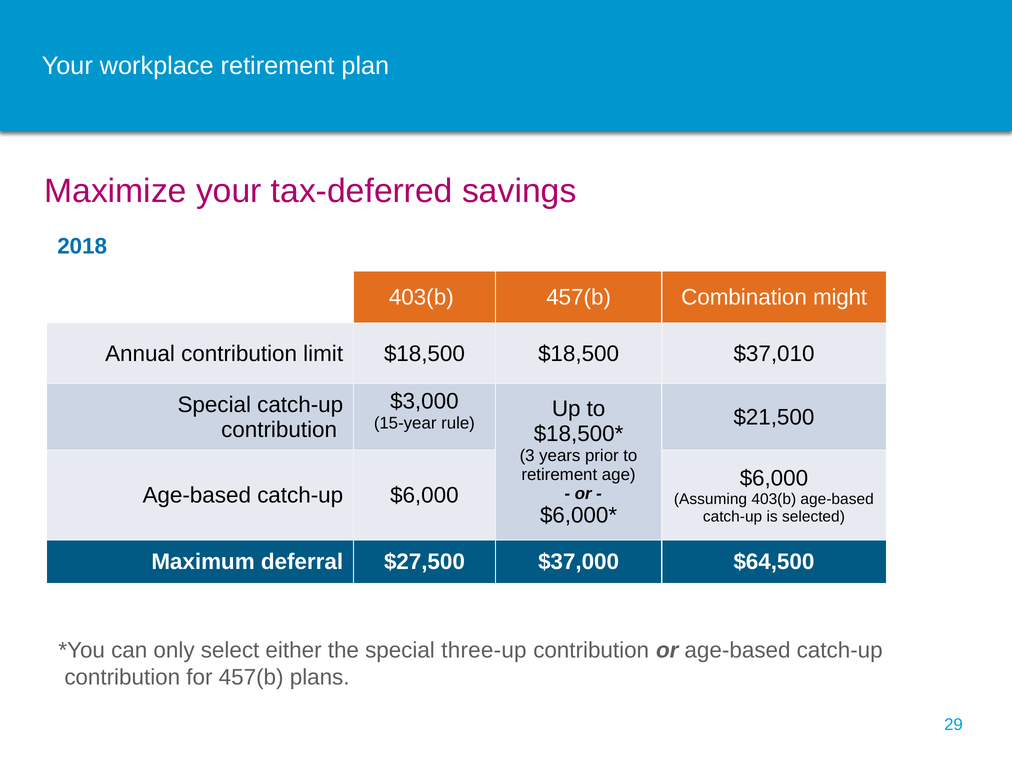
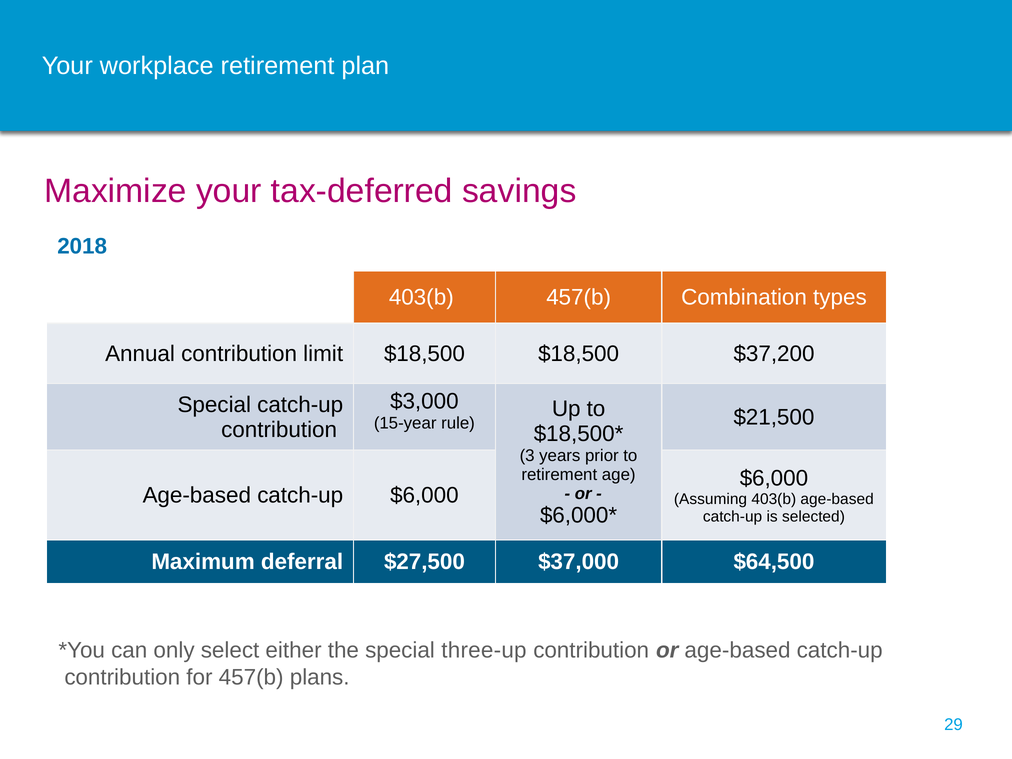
might: might -> types (840, 298)
$37,010: $37,010 -> $37,200 (774, 354)
